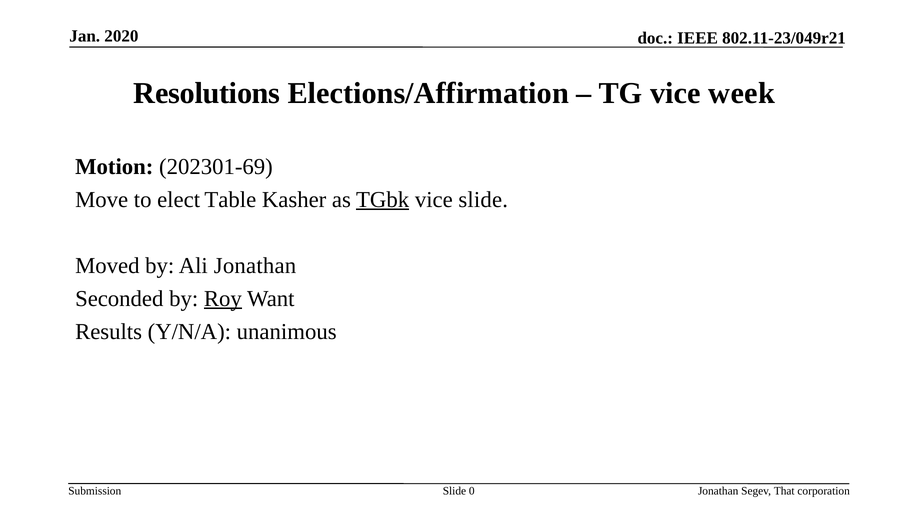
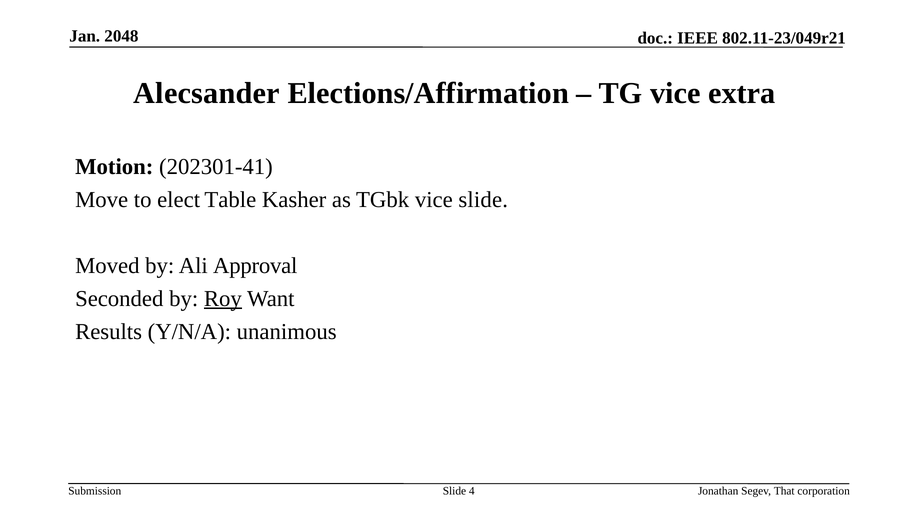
2020: 2020 -> 2048 (121, 36)
Resolutions: Resolutions -> Alecsander (207, 93)
week: week -> extra (742, 93)
202301-69: 202301-69 -> 202301-41 (216, 167)
TGbk underline: present -> none (383, 200)
Ali Jonathan: Jonathan -> Approval (255, 266)
0: 0 -> 4 (472, 491)
